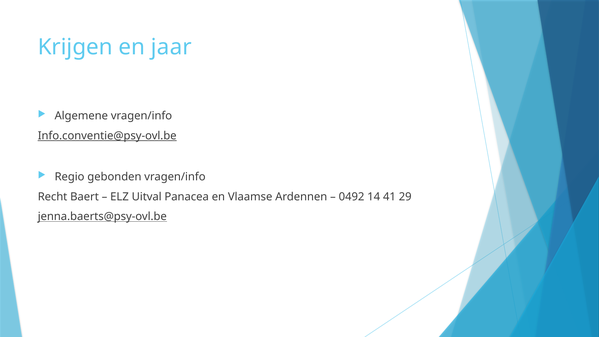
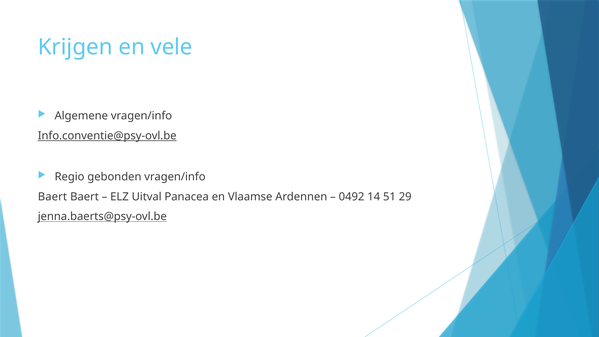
jaar: jaar -> vele (172, 47)
Recht: Recht -> Baert (52, 197)
41: 41 -> 51 (389, 197)
